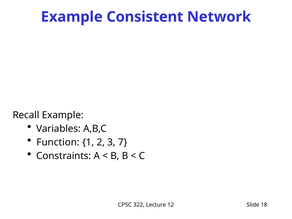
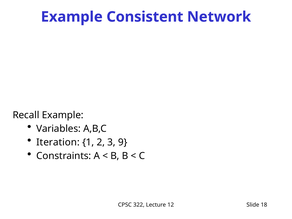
Function: Function -> Iteration (58, 142)
7: 7 -> 9 (123, 142)
